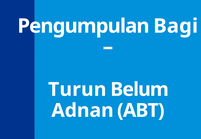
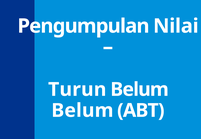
Bagi: Bagi -> Nilai (176, 26)
Adnan: Adnan -> Belum (82, 111)
